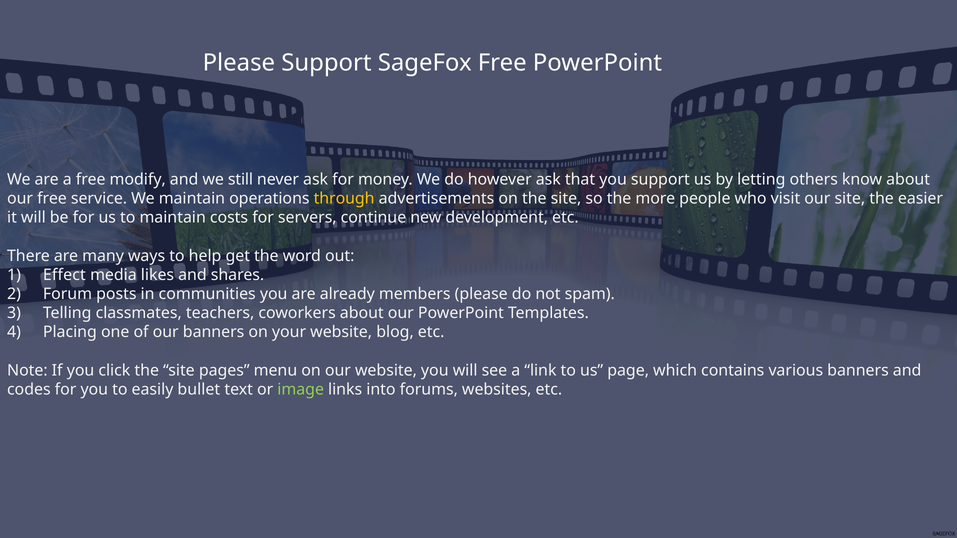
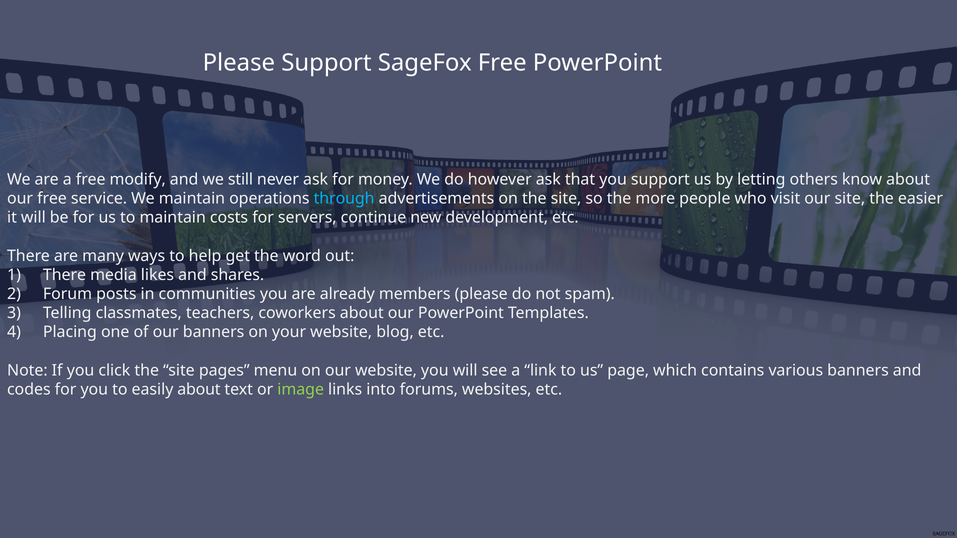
through colour: yellow -> light blue (344, 199)
Effect: Effect -> There (65, 275)
easily bullet: bullet -> about (199, 390)
